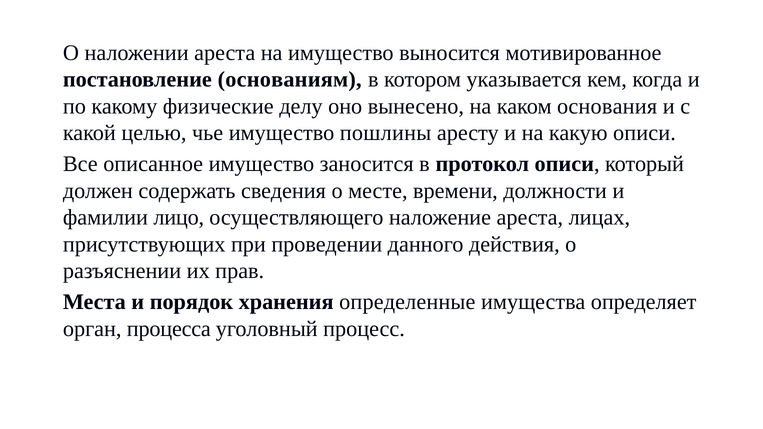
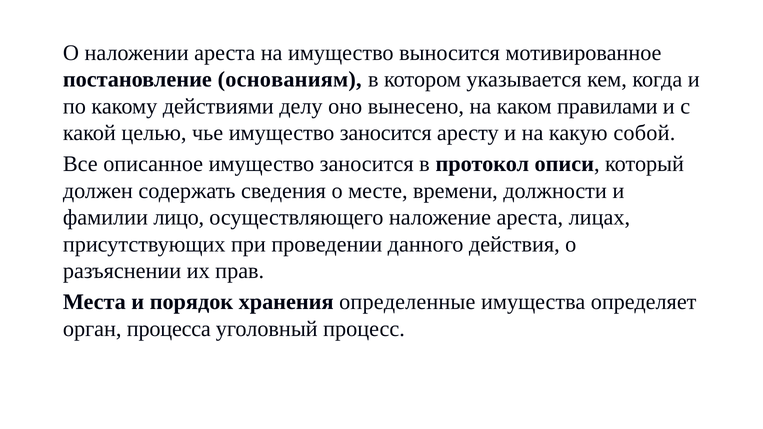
физические: физические -> действиями (218, 106)
основания: основания -> правилами (607, 106)
чье имущество пошлины: пошлины -> заносится (386, 133)
какую описи: описи -> собой (644, 133)
